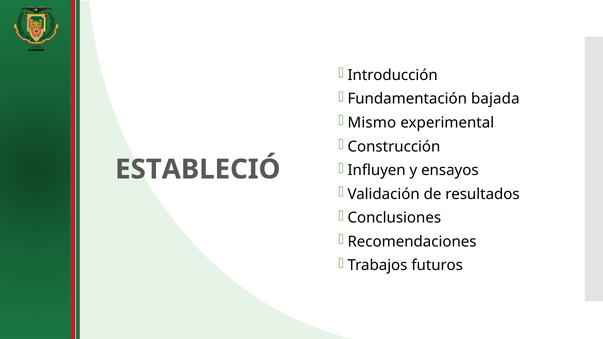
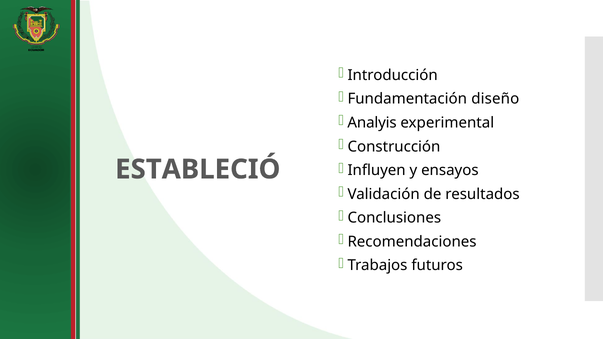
bajada: bajada -> diseño (495, 99)
Mismo: Mismo -> Analyis (372, 123)
